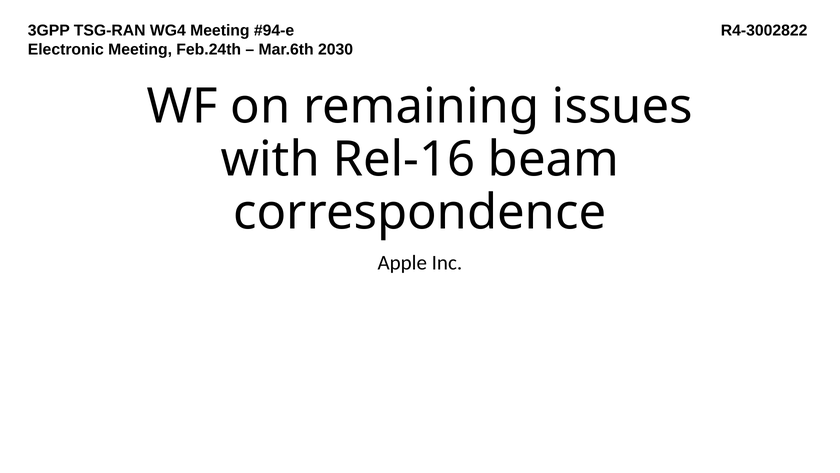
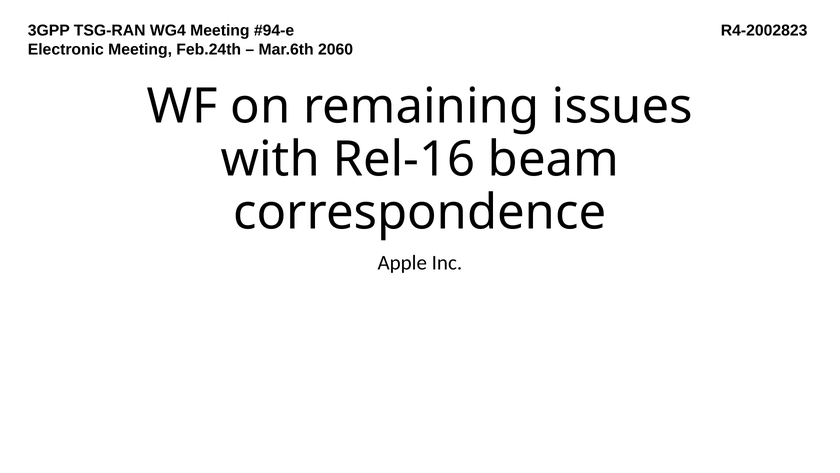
R4-3002822: R4-3002822 -> R4-2002823 (764, 31)
2030: 2030 -> 2060 (336, 49)
